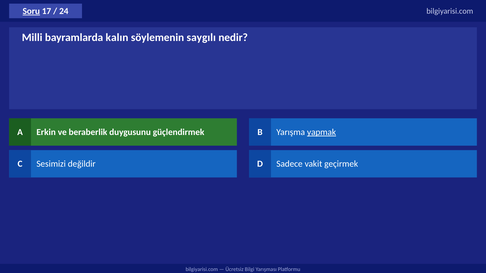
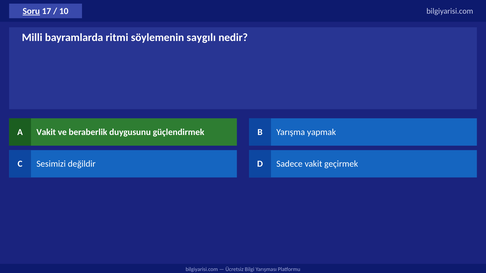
24: 24 -> 10 (64, 11)
kalın: kalın -> ritmi (117, 37)
A Erkin: Erkin -> Vakit (46, 132)
yapmak underline: present -> none (322, 132)
